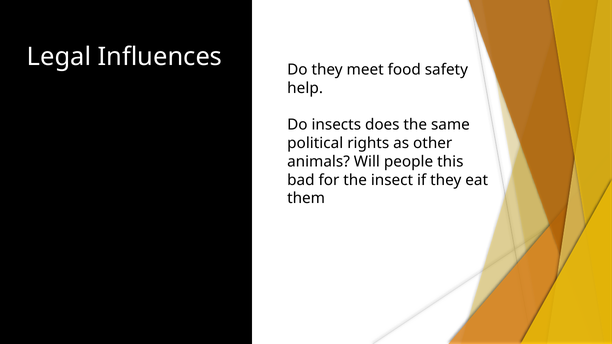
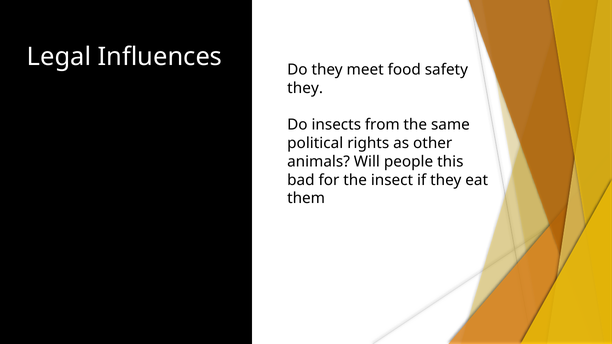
help: help -> they (305, 88)
does: does -> from (382, 125)
